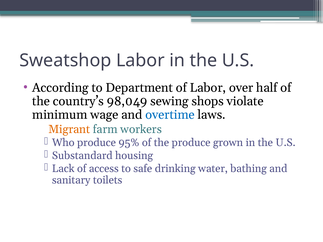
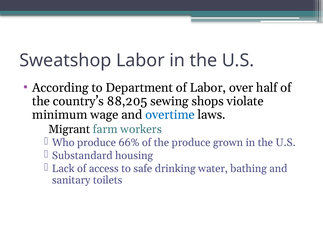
98,049: 98,049 -> 88,205 (127, 101)
Migrant colour: orange -> black (69, 129)
95%: 95% -> 66% (129, 143)
